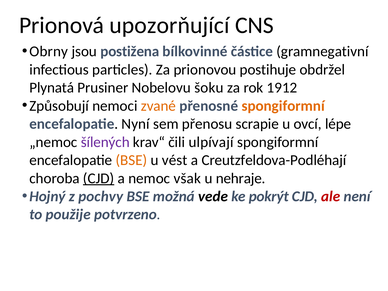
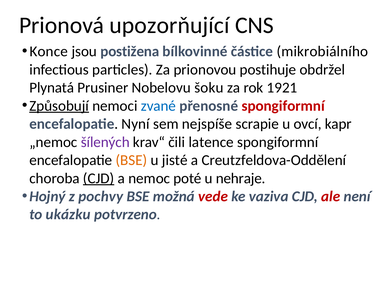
Obrny: Obrny -> Konce (49, 51)
gramnegativní: gramnegativní -> mikrobiálního (322, 51)
1912: 1912 -> 1921 (282, 88)
Způsobují underline: none -> present (59, 106)
zvané colour: orange -> blue (158, 106)
spongiformní colour: orange -> red (283, 106)
přenosu: přenosu -> nejspíše (207, 124)
lépe: lépe -> kapr (338, 124)
ulpívají: ulpívají -> latence (211, 142)
vést: vést -> jisté (175, 160)
Creutzfeldova-Podléhají: Creutzfeldova-Podléhají -> Creutzfeldova-Oddělení (274, 160)
však: však -> poté (187, 178)
vede colour: black -> red (213, 196)
pokrýt: pokrýt -> vaziva (269, 196)
použije: použije -> ukázku (68, 215)
